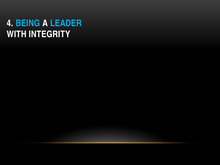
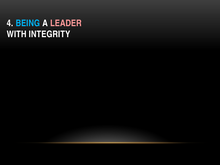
LEADER colour: light blue -> pink (66, 23)
